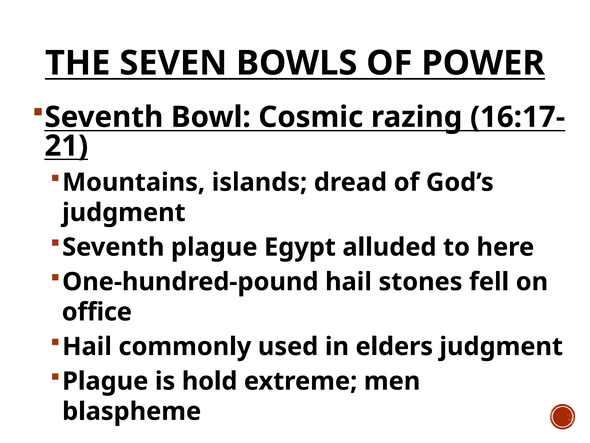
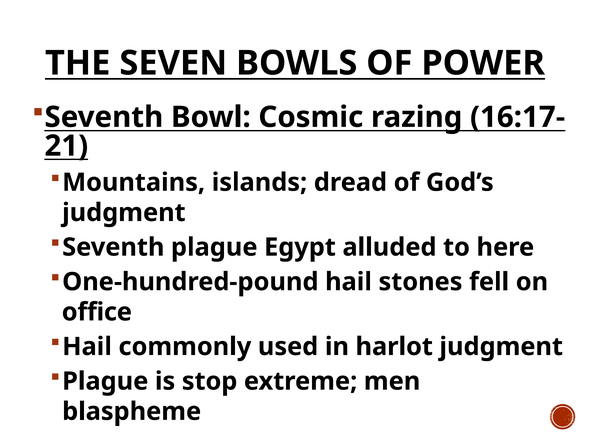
elders: elders -> harlot (394, 346)
hold: hold -> stop (210, 381)
